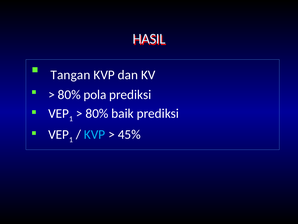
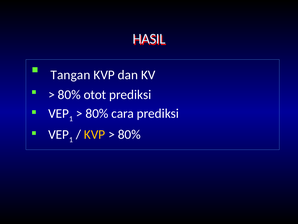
pola: pola -> otot (95, 95)
baik: baik -> cara (123, 113)
KVP colour: light blue -> yellow (95, 134)
45%: 45% -> 80% (129, 134)
